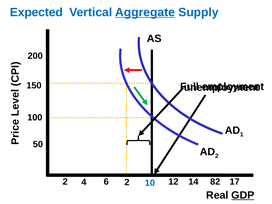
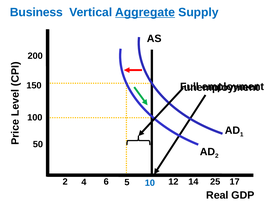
Expected: Expected -> Business (36, 12)
6 2: 2 -> 5 (127, 182)
82: 82 -> 25 (215, 182)
GDP underline: present -> none (243, 195)
